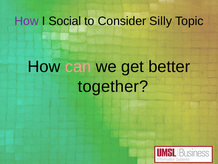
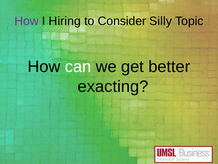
Social: Social -> Hiring (65, 21)
can colour: pink -> white (78, 67)
together: together -> exacting (113, 86)
